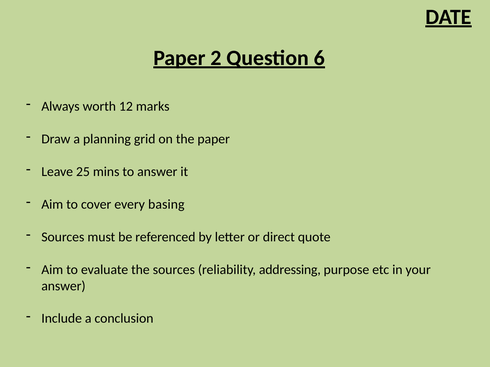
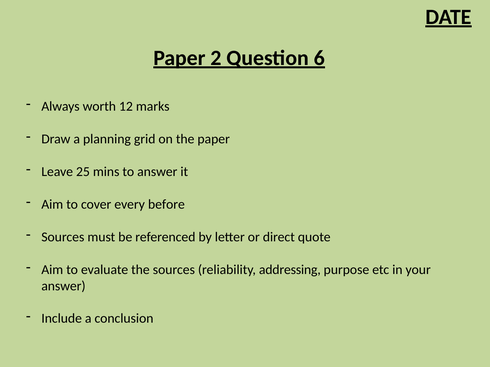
basing: basing -> before (166, 205)
